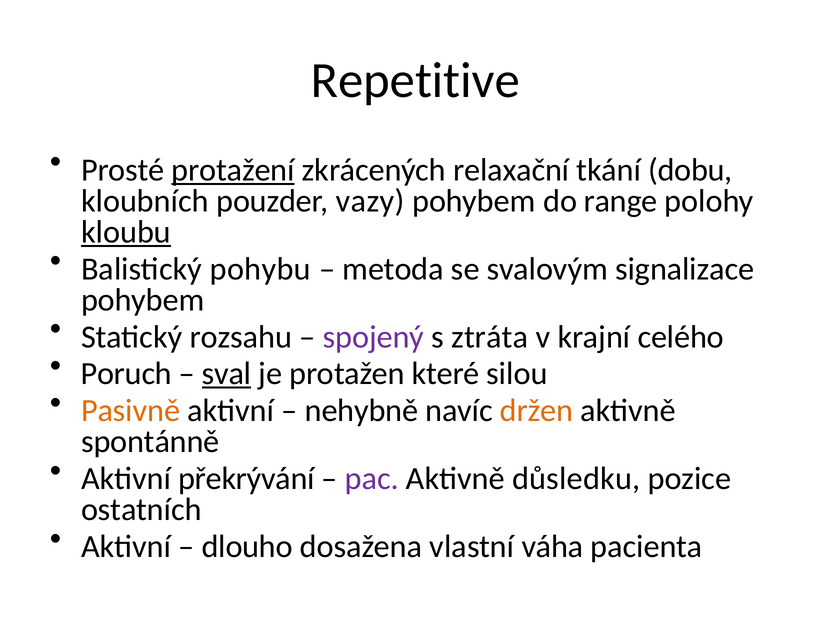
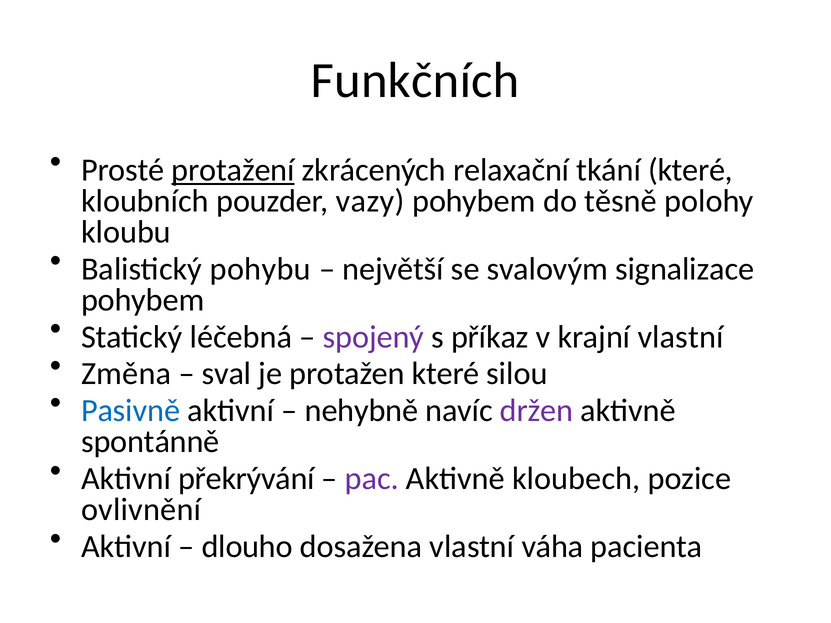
Repetitive: Repetitive -> Funkčních (415, 80)
tkání dobu: dobu -> které (690, 170)
range: range -> těsně (621, 201)
kloubu underline: present -> none (126, 232)
metoda: metoda -> největší (393, 269)
rozsahu: rozsahu -> léčebná (241, 337)
ztráta: ztráta -> příkaz (490, 337)
krajní celého: celého -> vlastní (681, 337)
Poruch: Poruch -> Změna (126, 374)
sval underline: present -> none (227, 374)
Pasivně colour: orange -> blue (131, 411)
držen colour: orange -> purple (537, 411)
důsledku: důsledku -> kloubech (576, 479)
ostatních: ostatních -> ovlivnění (141, 510)
